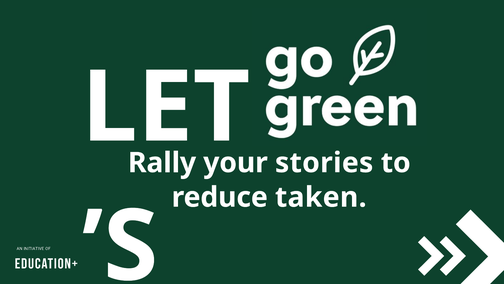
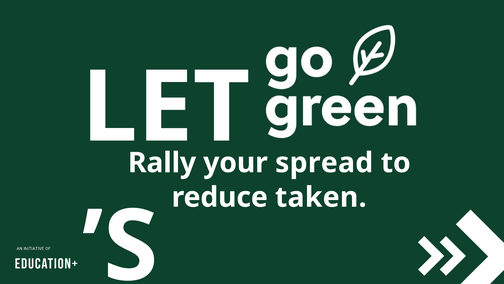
stories: stories -> spread (324, 163)
